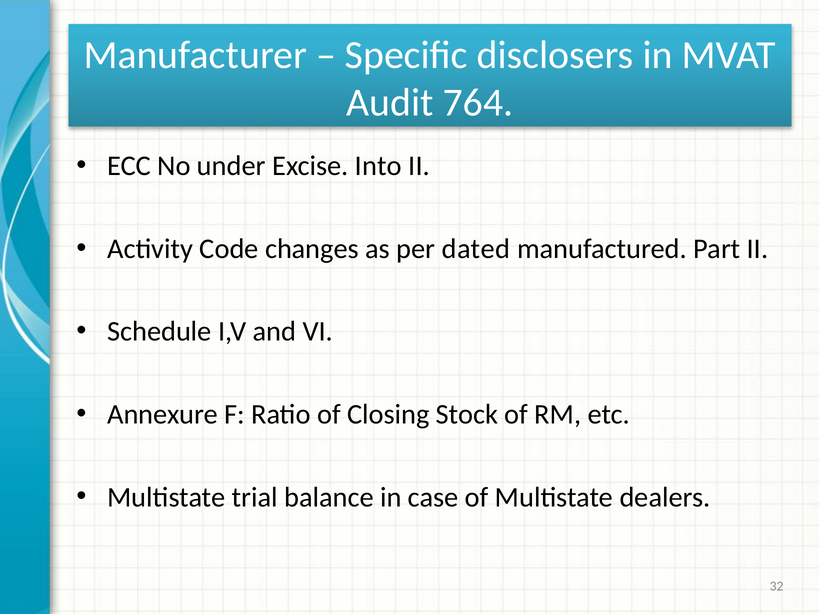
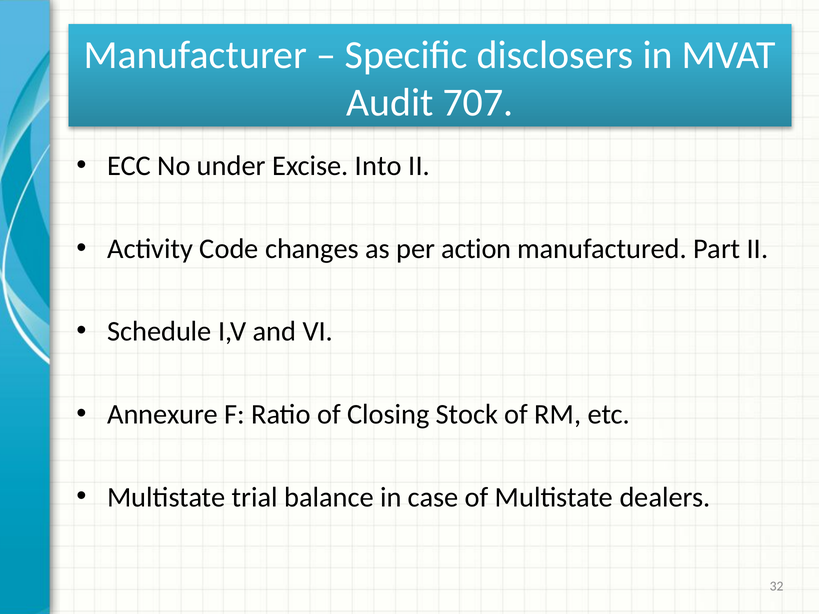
764: 764 -> 707 (478, 103)
dated: dated -> action (476, 249)
